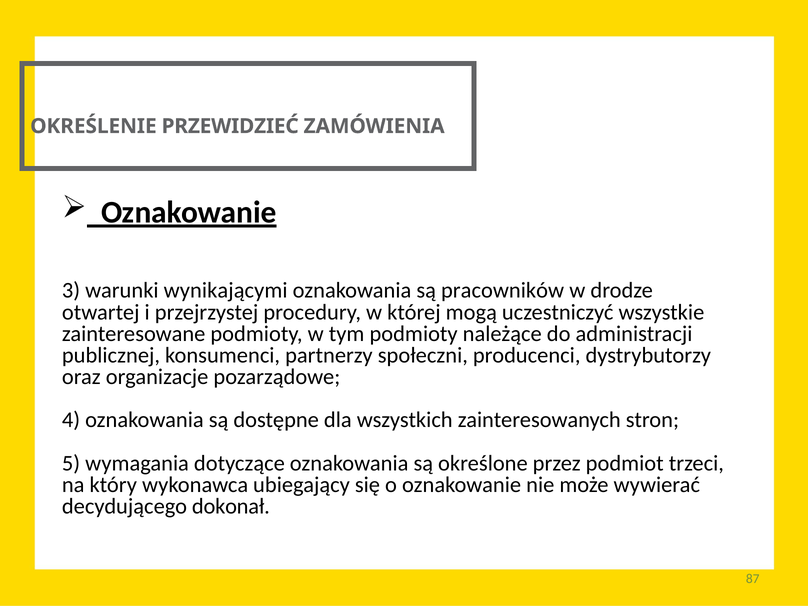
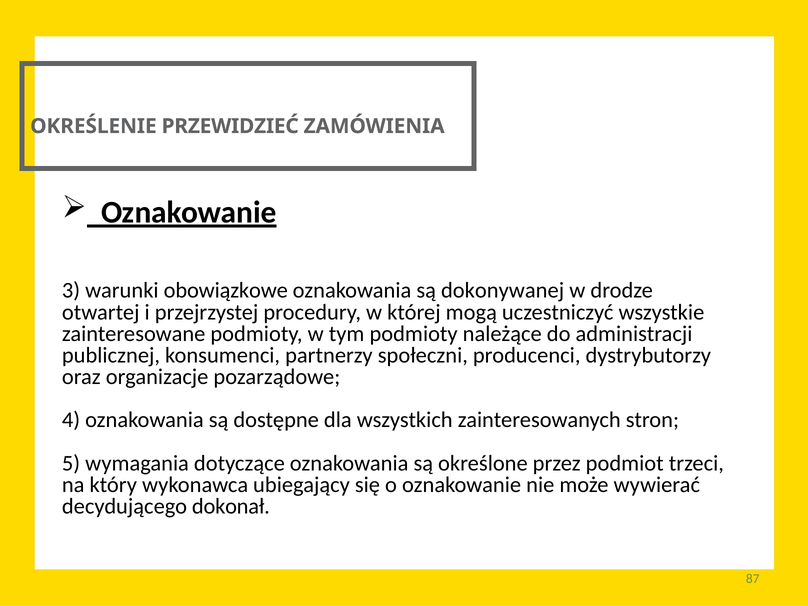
wynikającymi: wynikającymi -> obowiązkowe (226, 291)
pracowników: pracowników -> dokonywanej (503, 291)
